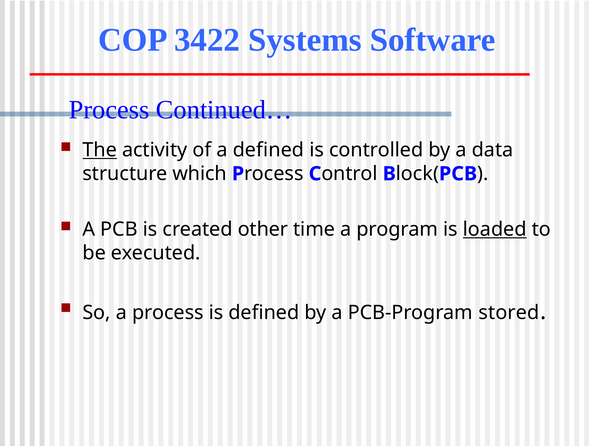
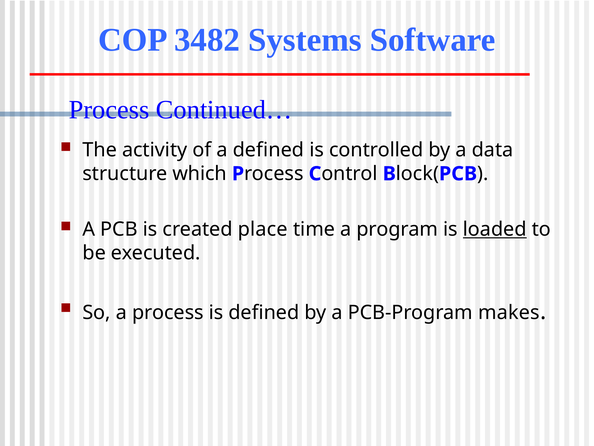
3422: 3422 -> 3482 (207, 40)
The underline: present -> none (100, 150)
other: other -> place (263, 229)
stored: stored -> makes (509, 312)
